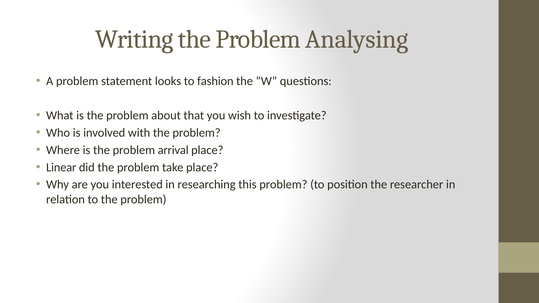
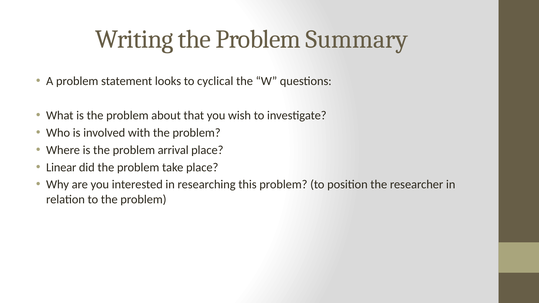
Analysing: Analysing -> Summary (357, 39)
fashion: fashion -> cyclical (215, 81)
